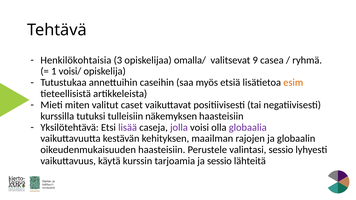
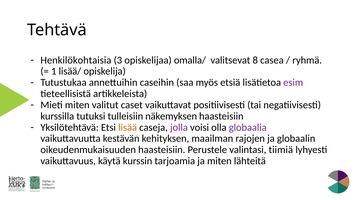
9: 9 -> 8 (255, 60)
voisi/: voisi/ -> lisää/ (70, 71)
esim colour: orange -> purple (293, 83)
lisää colour: purple -> orange (128, 127)
valintasi sessio: sessio -> tiimiä (281, 150)
ja sessio: sessio -> miten (219, 161)
